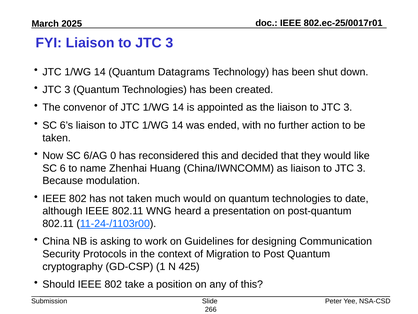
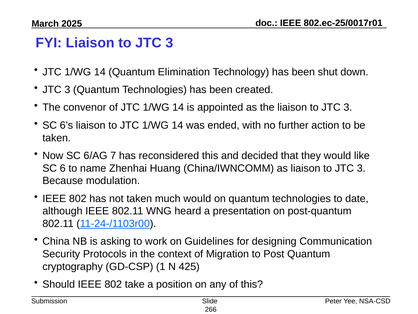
Datagrams: Datagrams -> Elimination (184, 72)
0: 0 -> 7 (113, 155)
